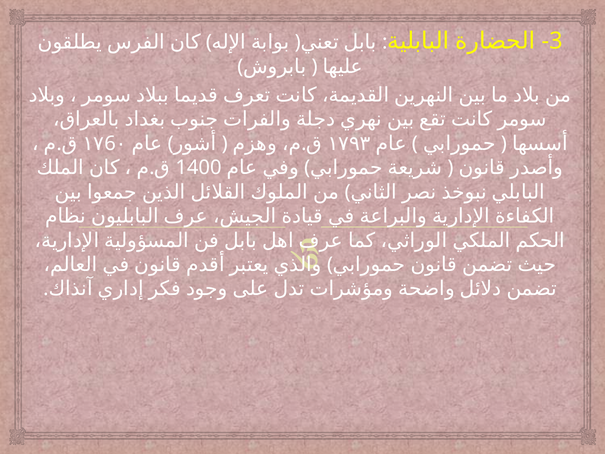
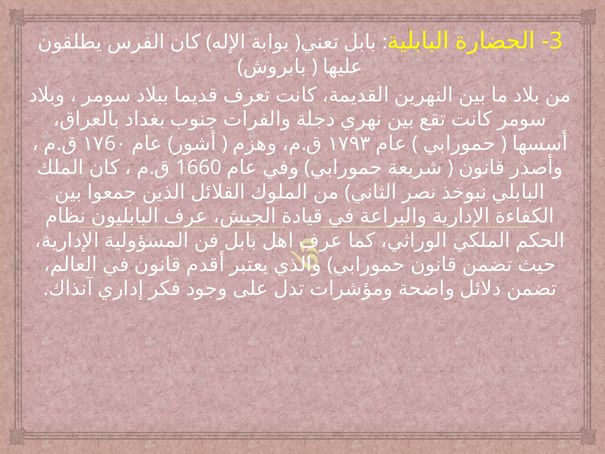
1400: 1400 -> 1660 (199, 168)
